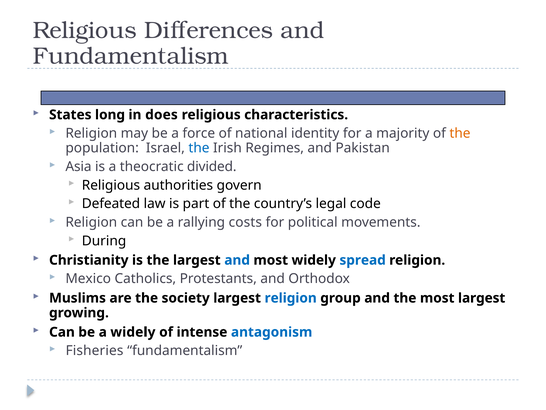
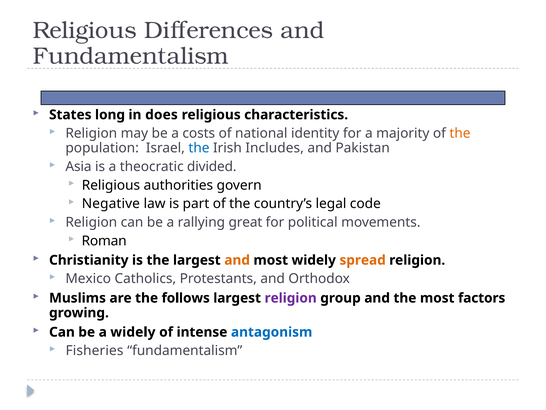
force: force -> costs (199, 133)
Regimes: Regimes -> Includes (275, 148)
Defeated: Defeated -> Negative (111, 203)
costs: costs -> great (245, 222)
During: During -> Roman (104, 241)
and colour: blue -> orange (237, 260)
spread colour: blue -> orange (363, 260)
society: society -> follows (186, 298)
religion colour: blue -> purple (291, 298)
most largest: largest -> factors (482, 298)
